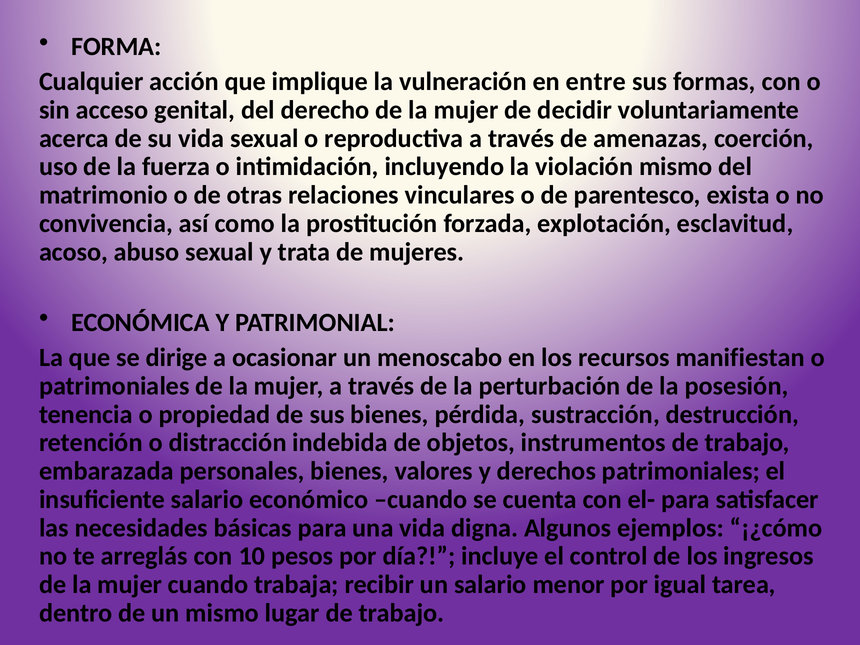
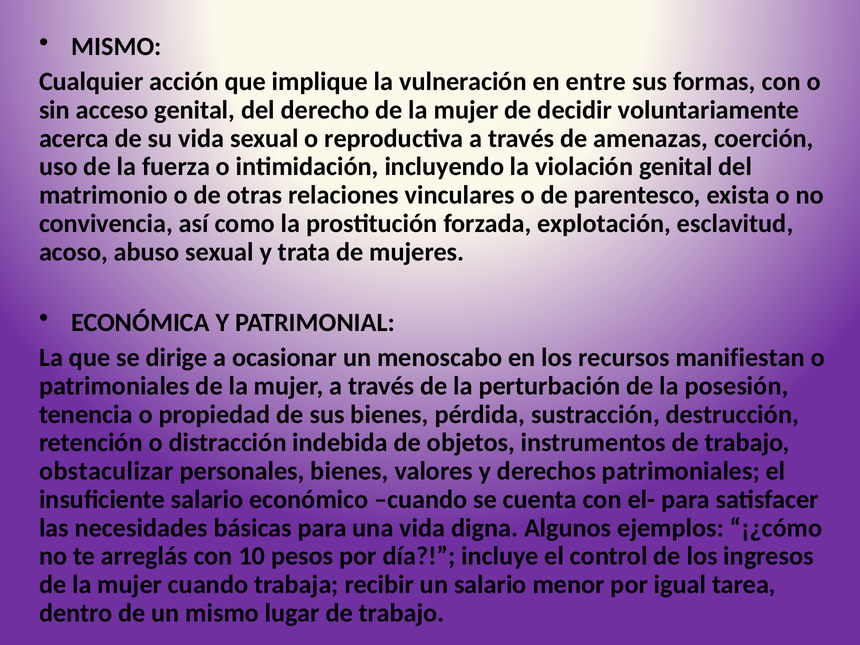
FORMA: FORMA -> MISMO (116, 46)
violación mismo: mismo -> genital (676, 167)
embarazada: embarazada -> obstaculizar (106, 471)
